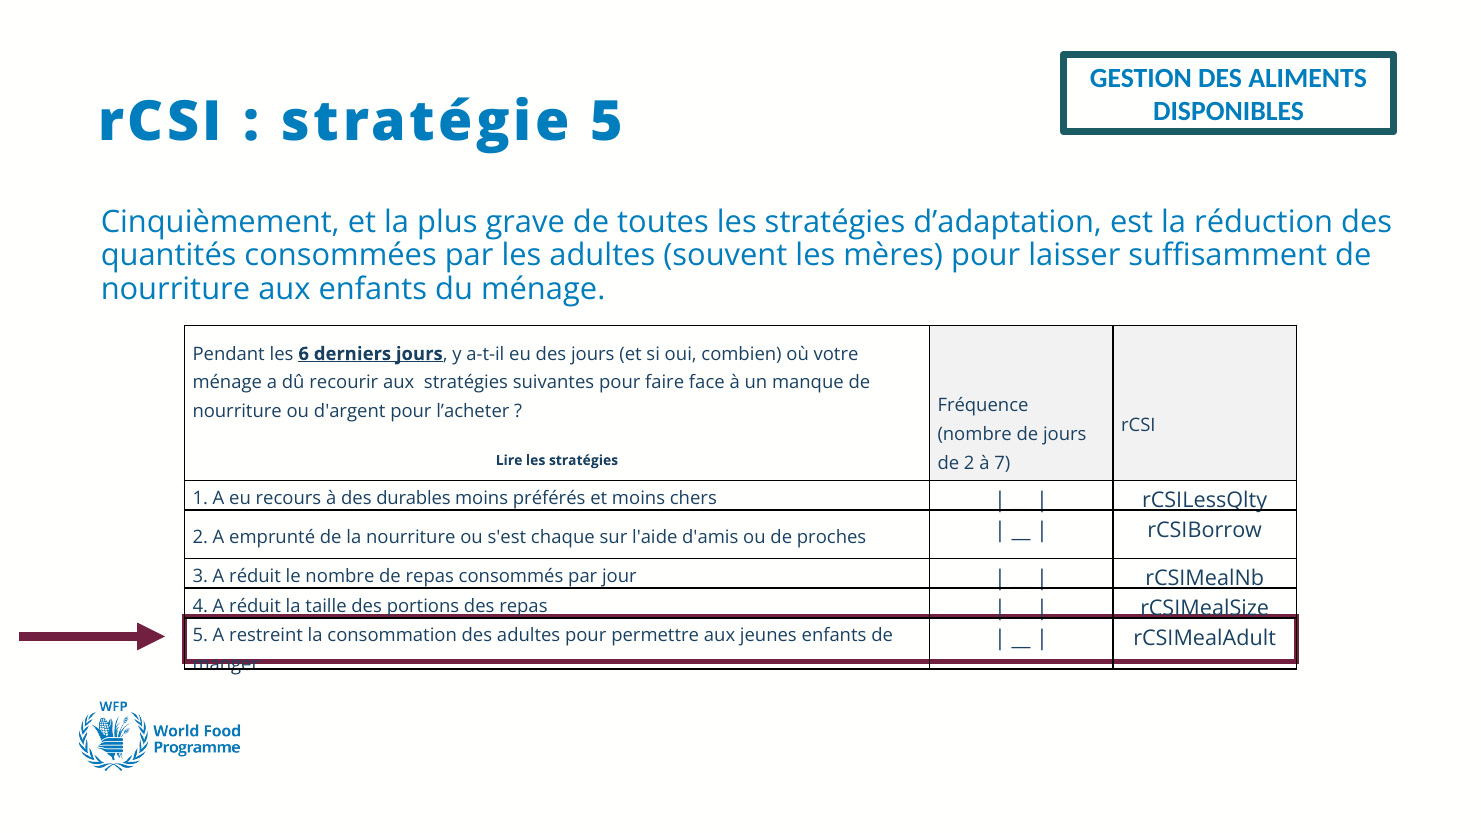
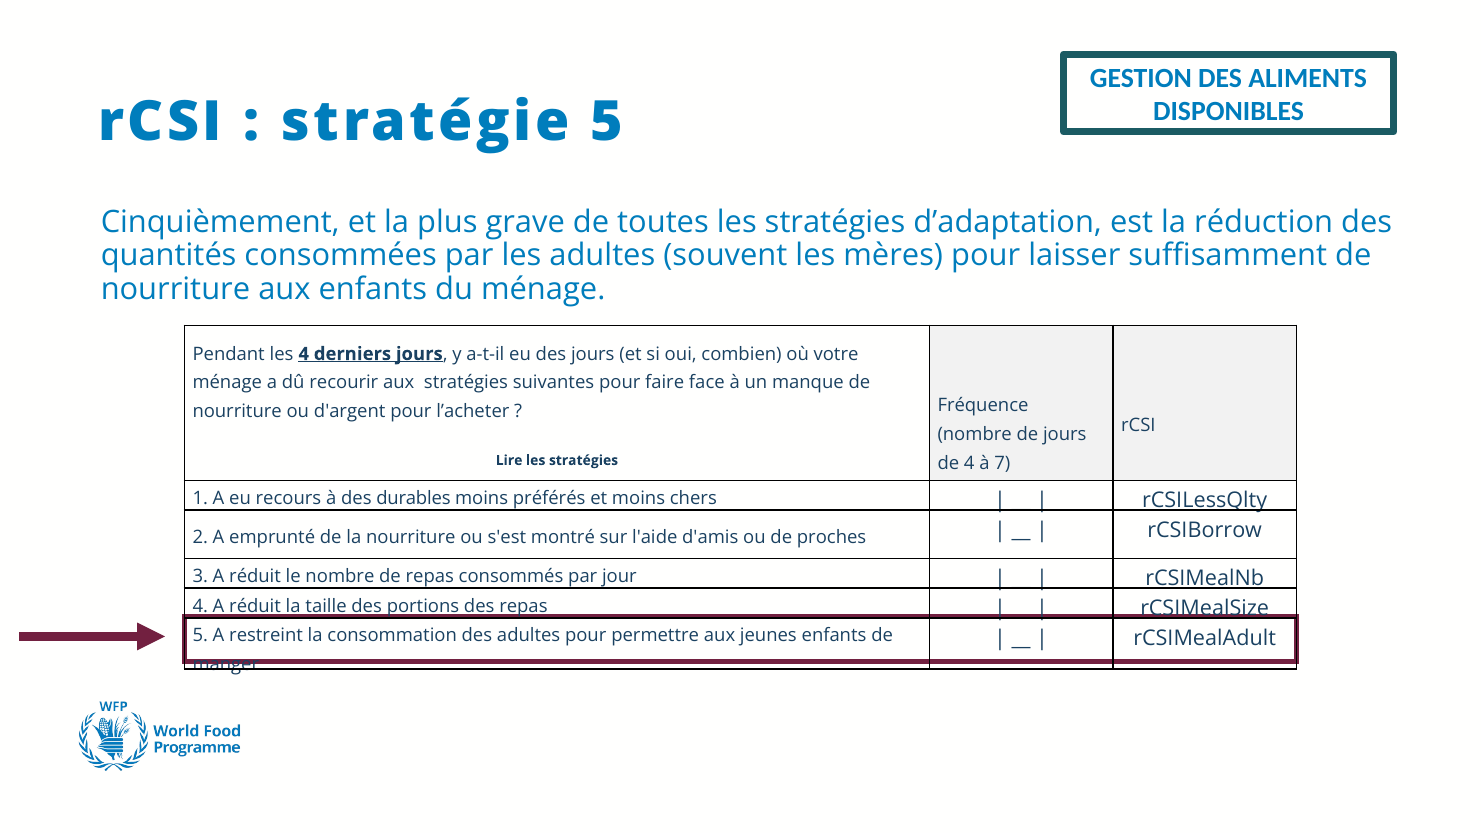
les 6: 6 -> 4 (304, 354)
de 2: 2 -> 4 (969, 464)
chaque: chaque -> montré (563, 537)
